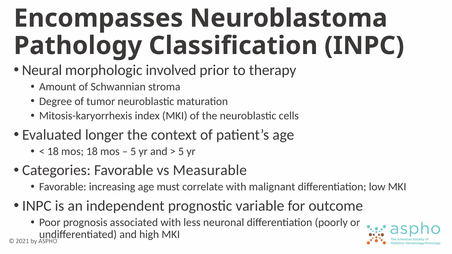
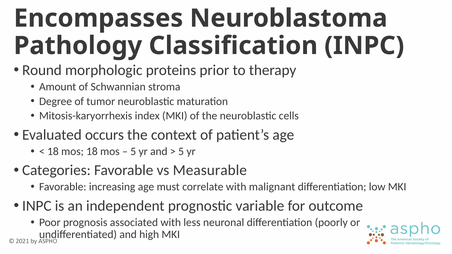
Neural: Neural -> Round (42, 70)
involved: involved -> proteins (171, 70)
longer: longer -> occurs (104, 135)
